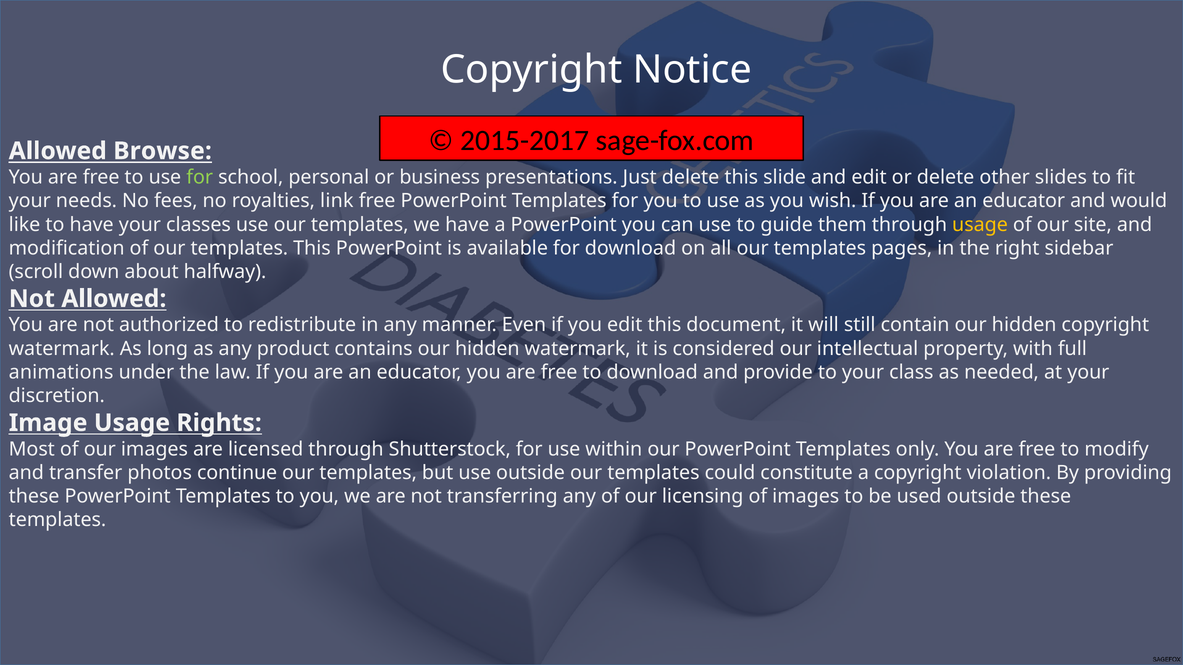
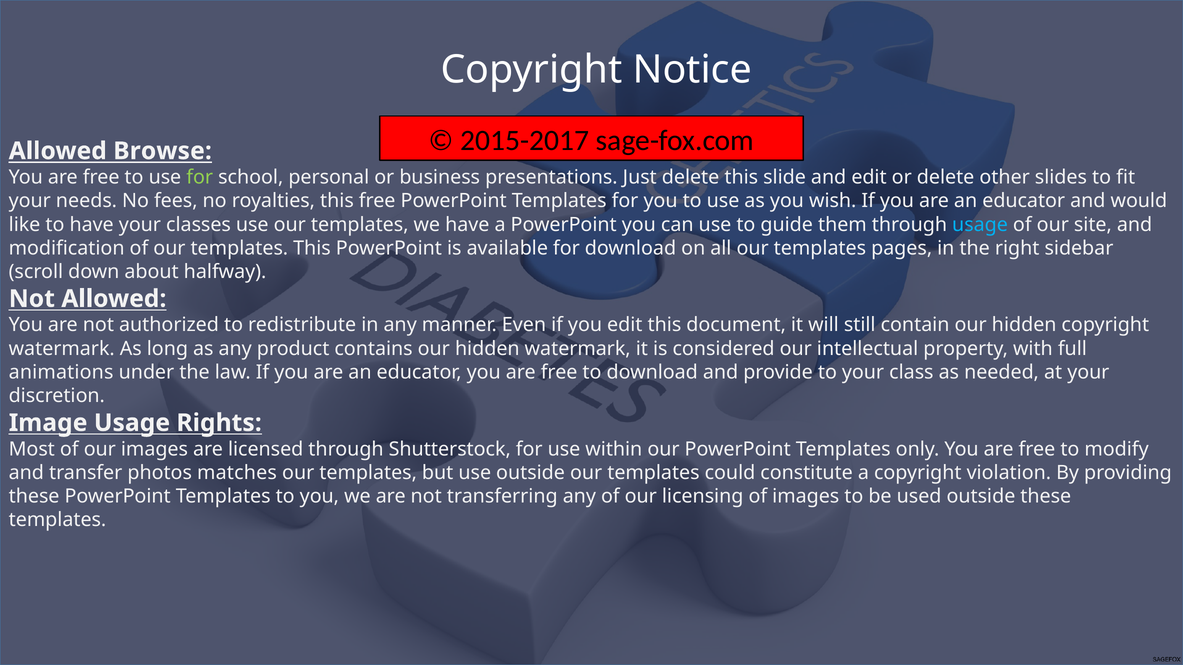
royalties link: link -> this (337, 201)
usage colour: yellow -> light blue (980, 225)
continue: continue -> matches (237, 473)
